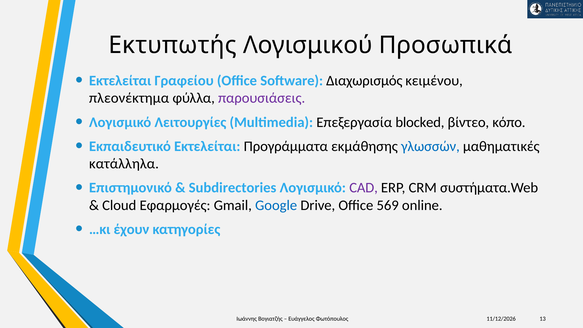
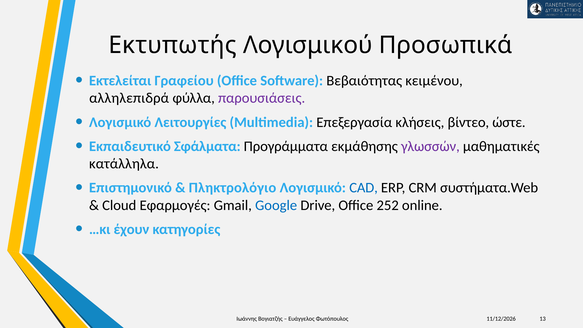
Διαχωρισμός: Διαχωρισμός -> Βεβαιότητας (364, 81)
πλεονέκτημα: πλεονέκτημα -> αλληλεπιδρά (129, 98)
blocked: blocked -> κλήσεις (420, 122)
κόπο: κόπο -> ώστε (509, 122)
Εκπαιδευτικό Εκτελείται: Εκτελείται -> Σφάλματα (207, 146)
γλωσσών colour: blue -> purple (430, 146)
Subdirectories: Subdirectories -> Πληκτρολόγιο (232, 188)
CAD colour: purple -> blue (364, 188)
569: 569 -> 252 (388, 205)
